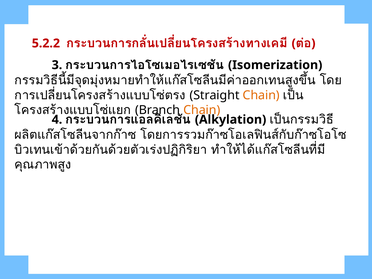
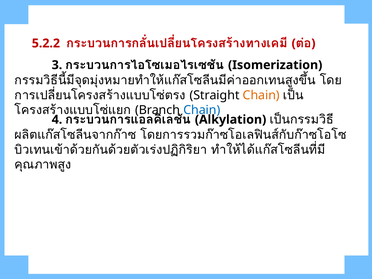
Chain colour: orange -> blue (202, 110)
